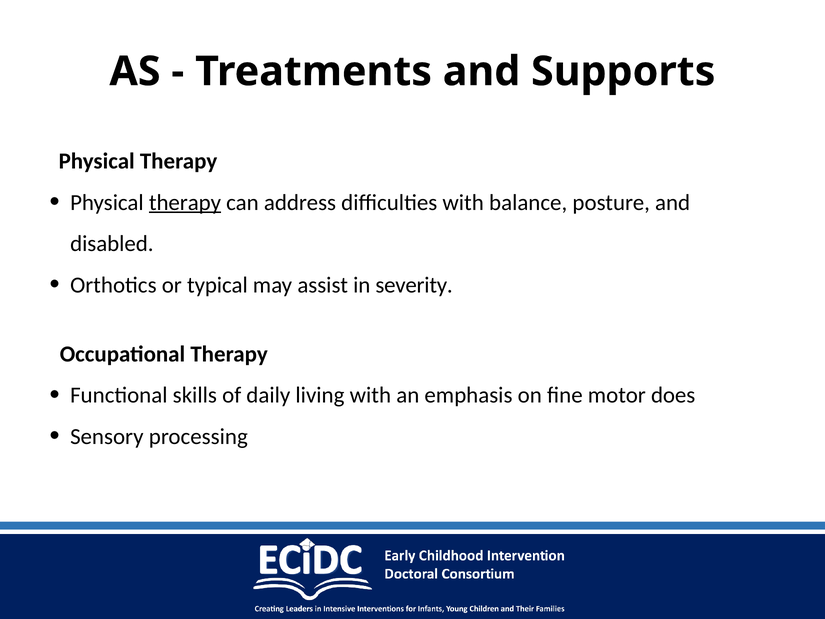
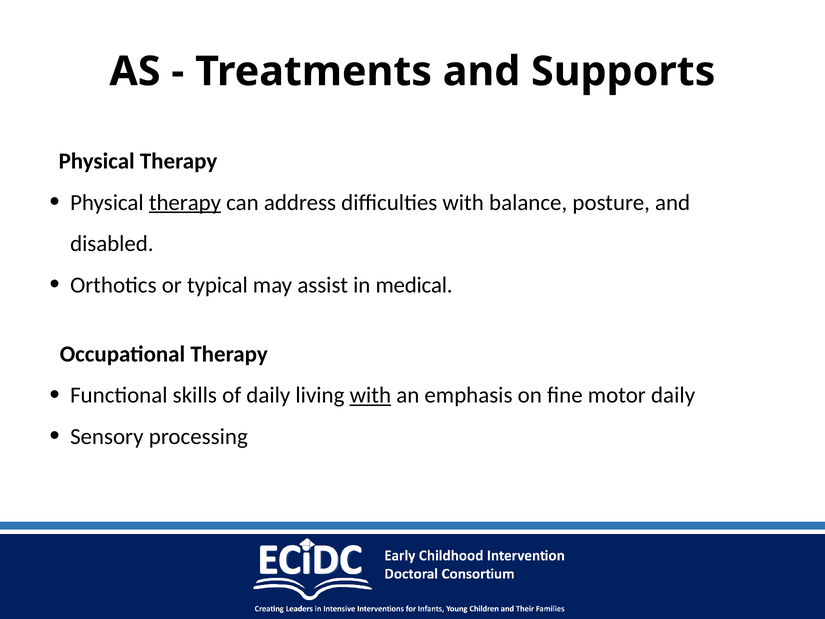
severity: severity -> medical (414, 285)
with underline: none -> present (370, 395)
motor does: does -> daily (673, 395)
